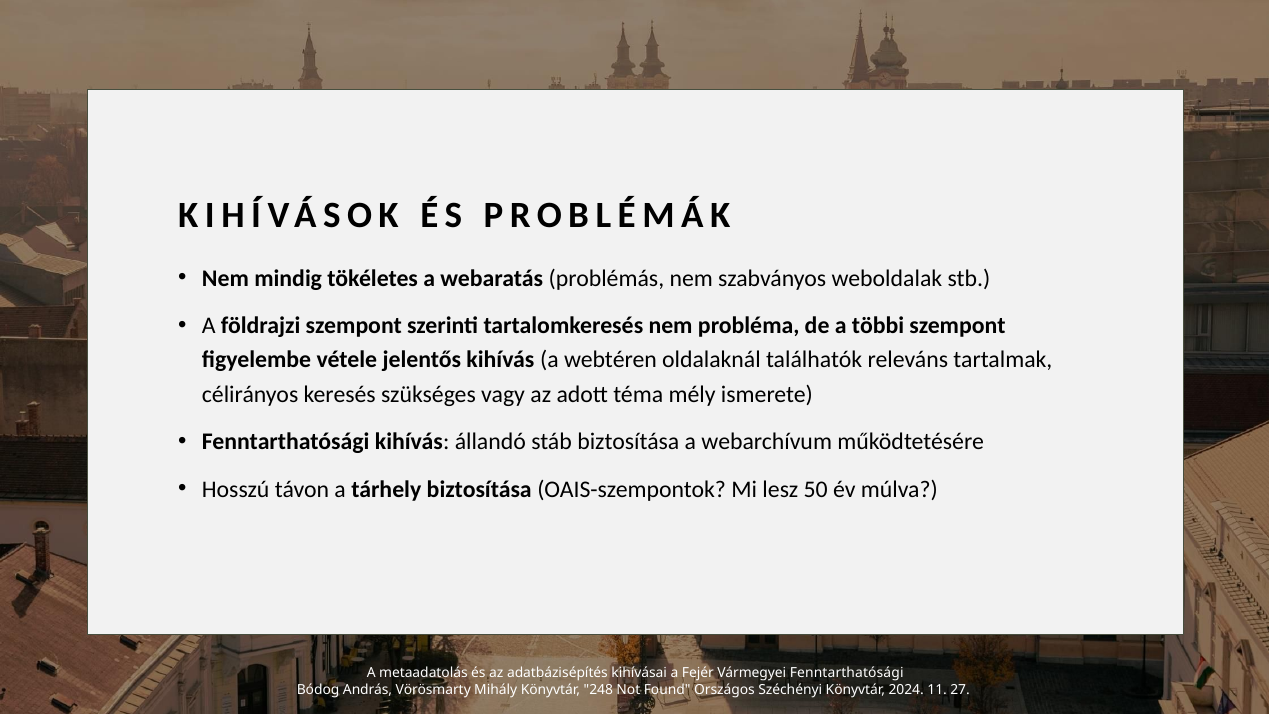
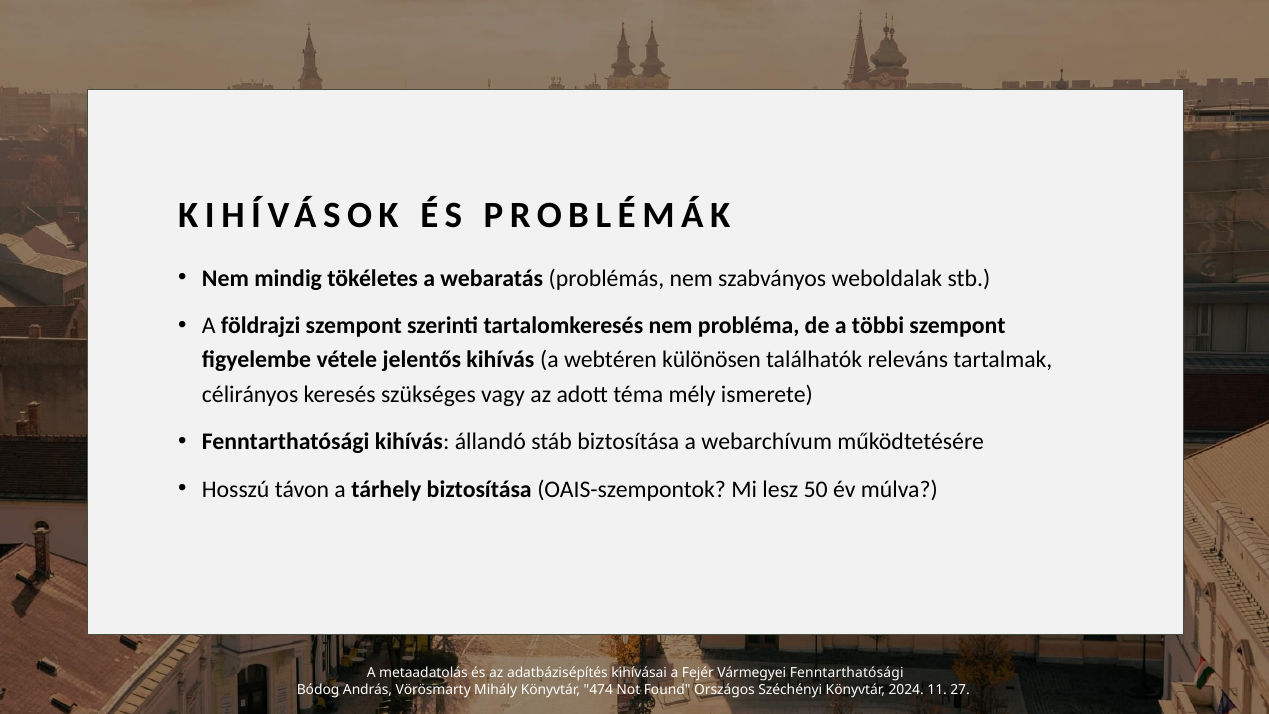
oldalaknál: oldalaknál -> különösen (712, 360)
248: 248 -> 474 (598, 689)
